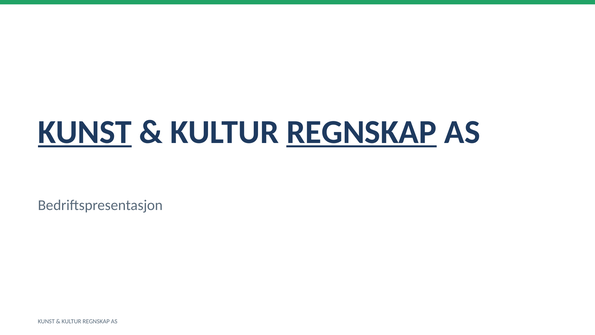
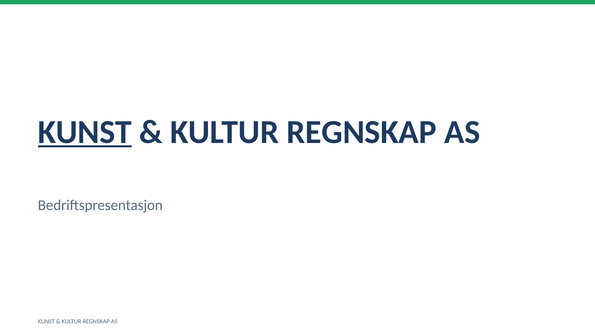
REGNSKAP underline: present -> none (362, 132)
